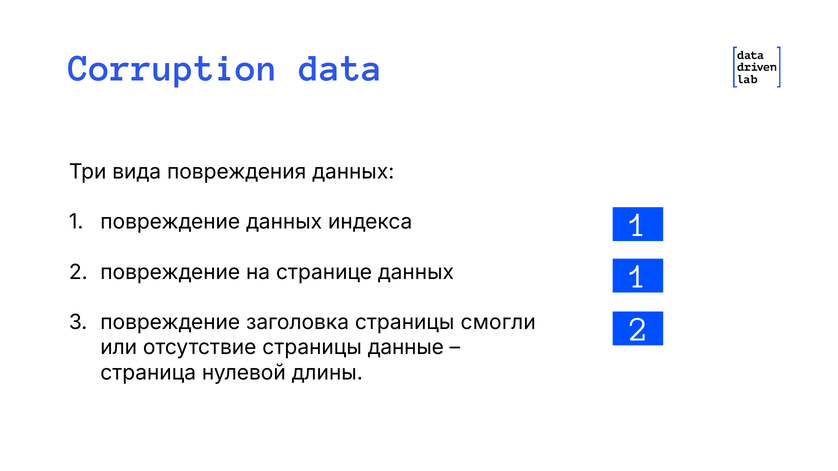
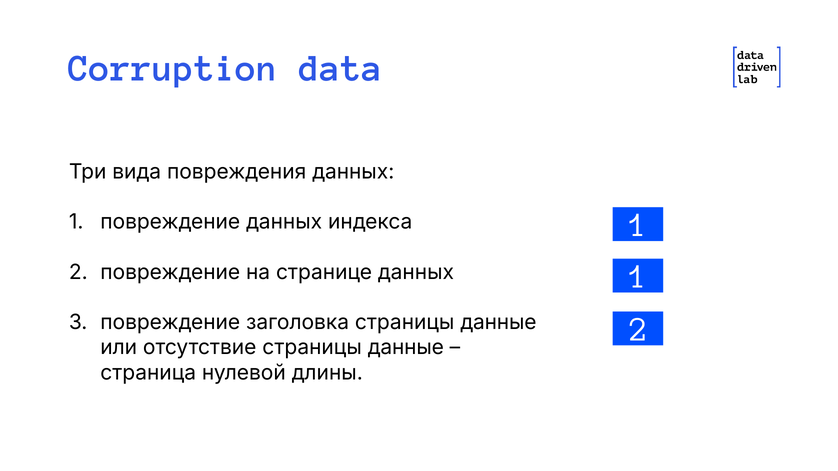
заголовка страницы смогли: смогли -> данные (498, 323)
